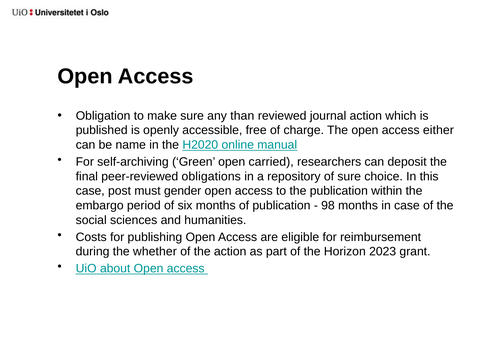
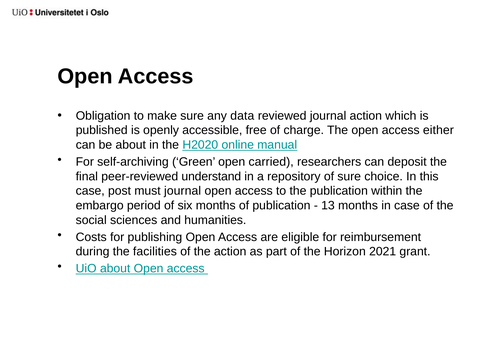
than: than -> data (242, 116)
be name: name -> about (131, 145)
obligations: obligations -> understand (211, 177)
must gender: gender -> journal (183, 191)
98: 98 -> 13 (328, 206)
whether: whether -> facilities (155, 252)
2023: 2023 -> 2021 (383, 252)
